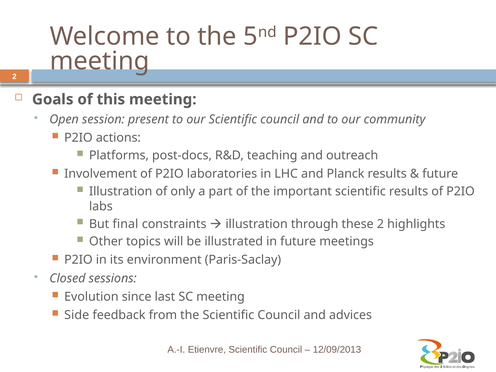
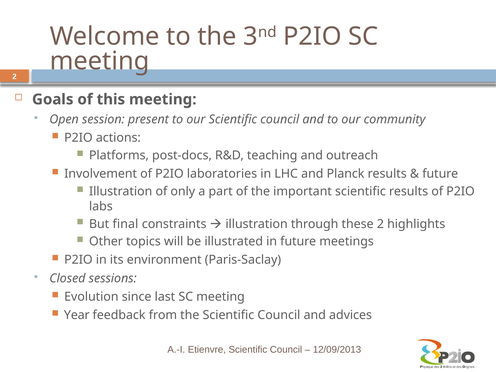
5: 5 -> 3 (251, 37)
Side: Side -> Year (77, 315)
